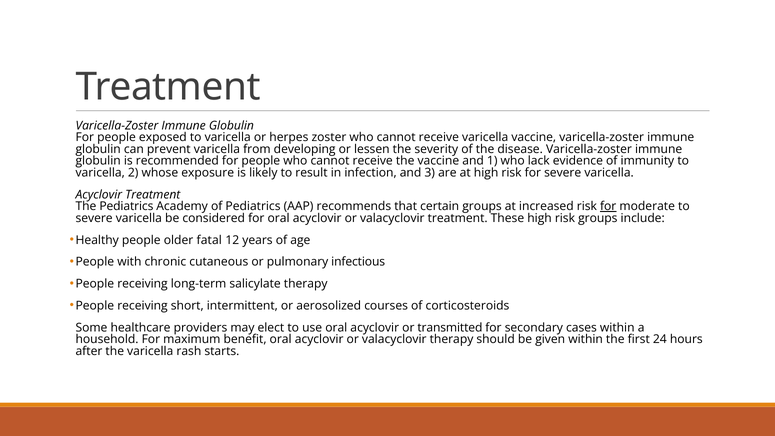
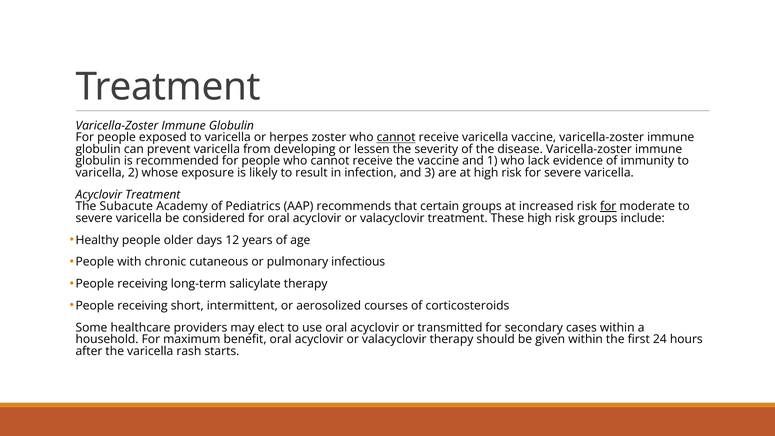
cannot underline: none -> present (396, 137)
The Pediatrics: Pediatrics -> Subacute (126, 206)
fatal: fatal -> days (209, 240)
